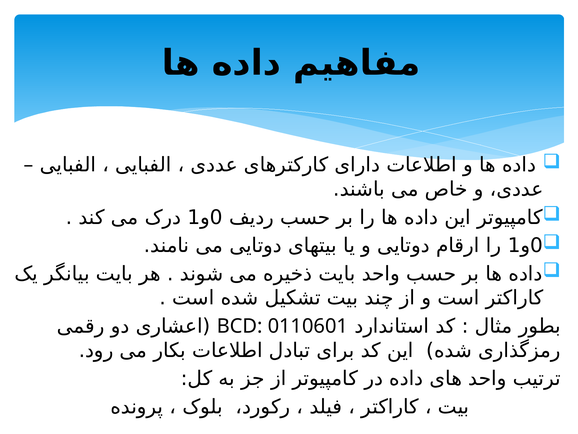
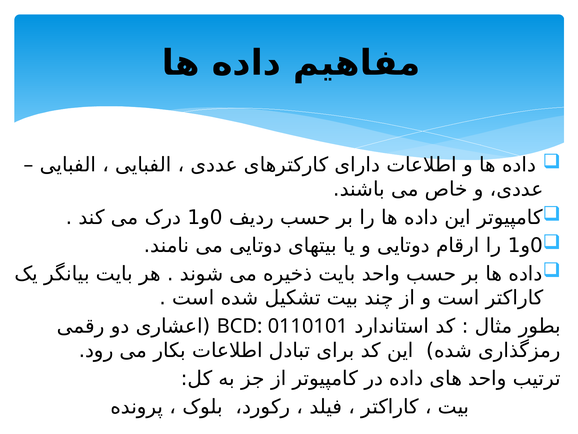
0110601: 0110601 -> 0110101 (308, 326)
